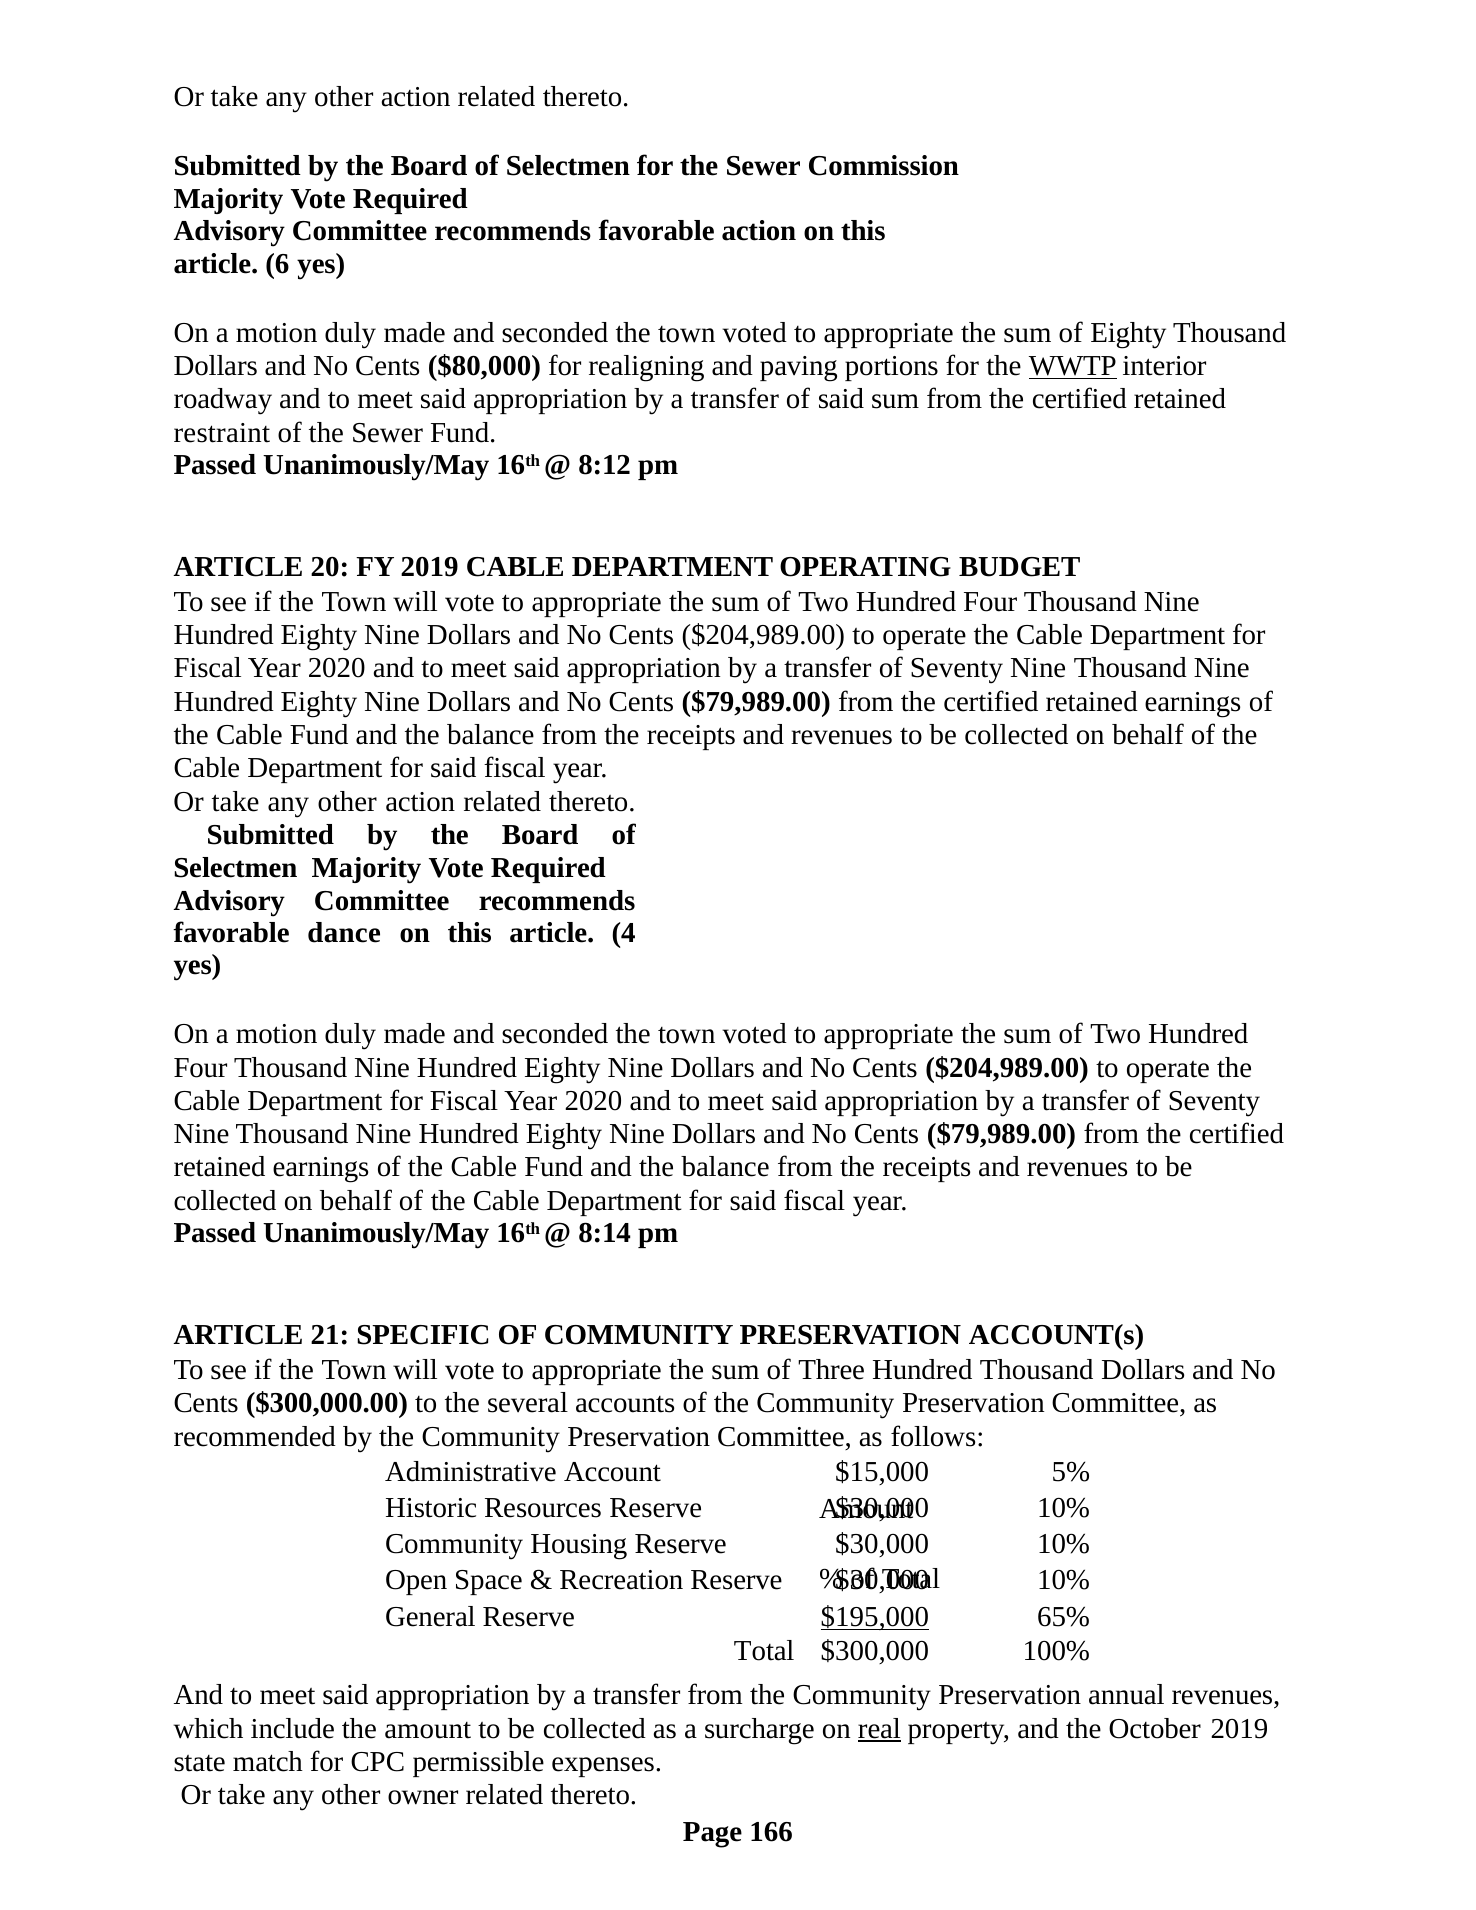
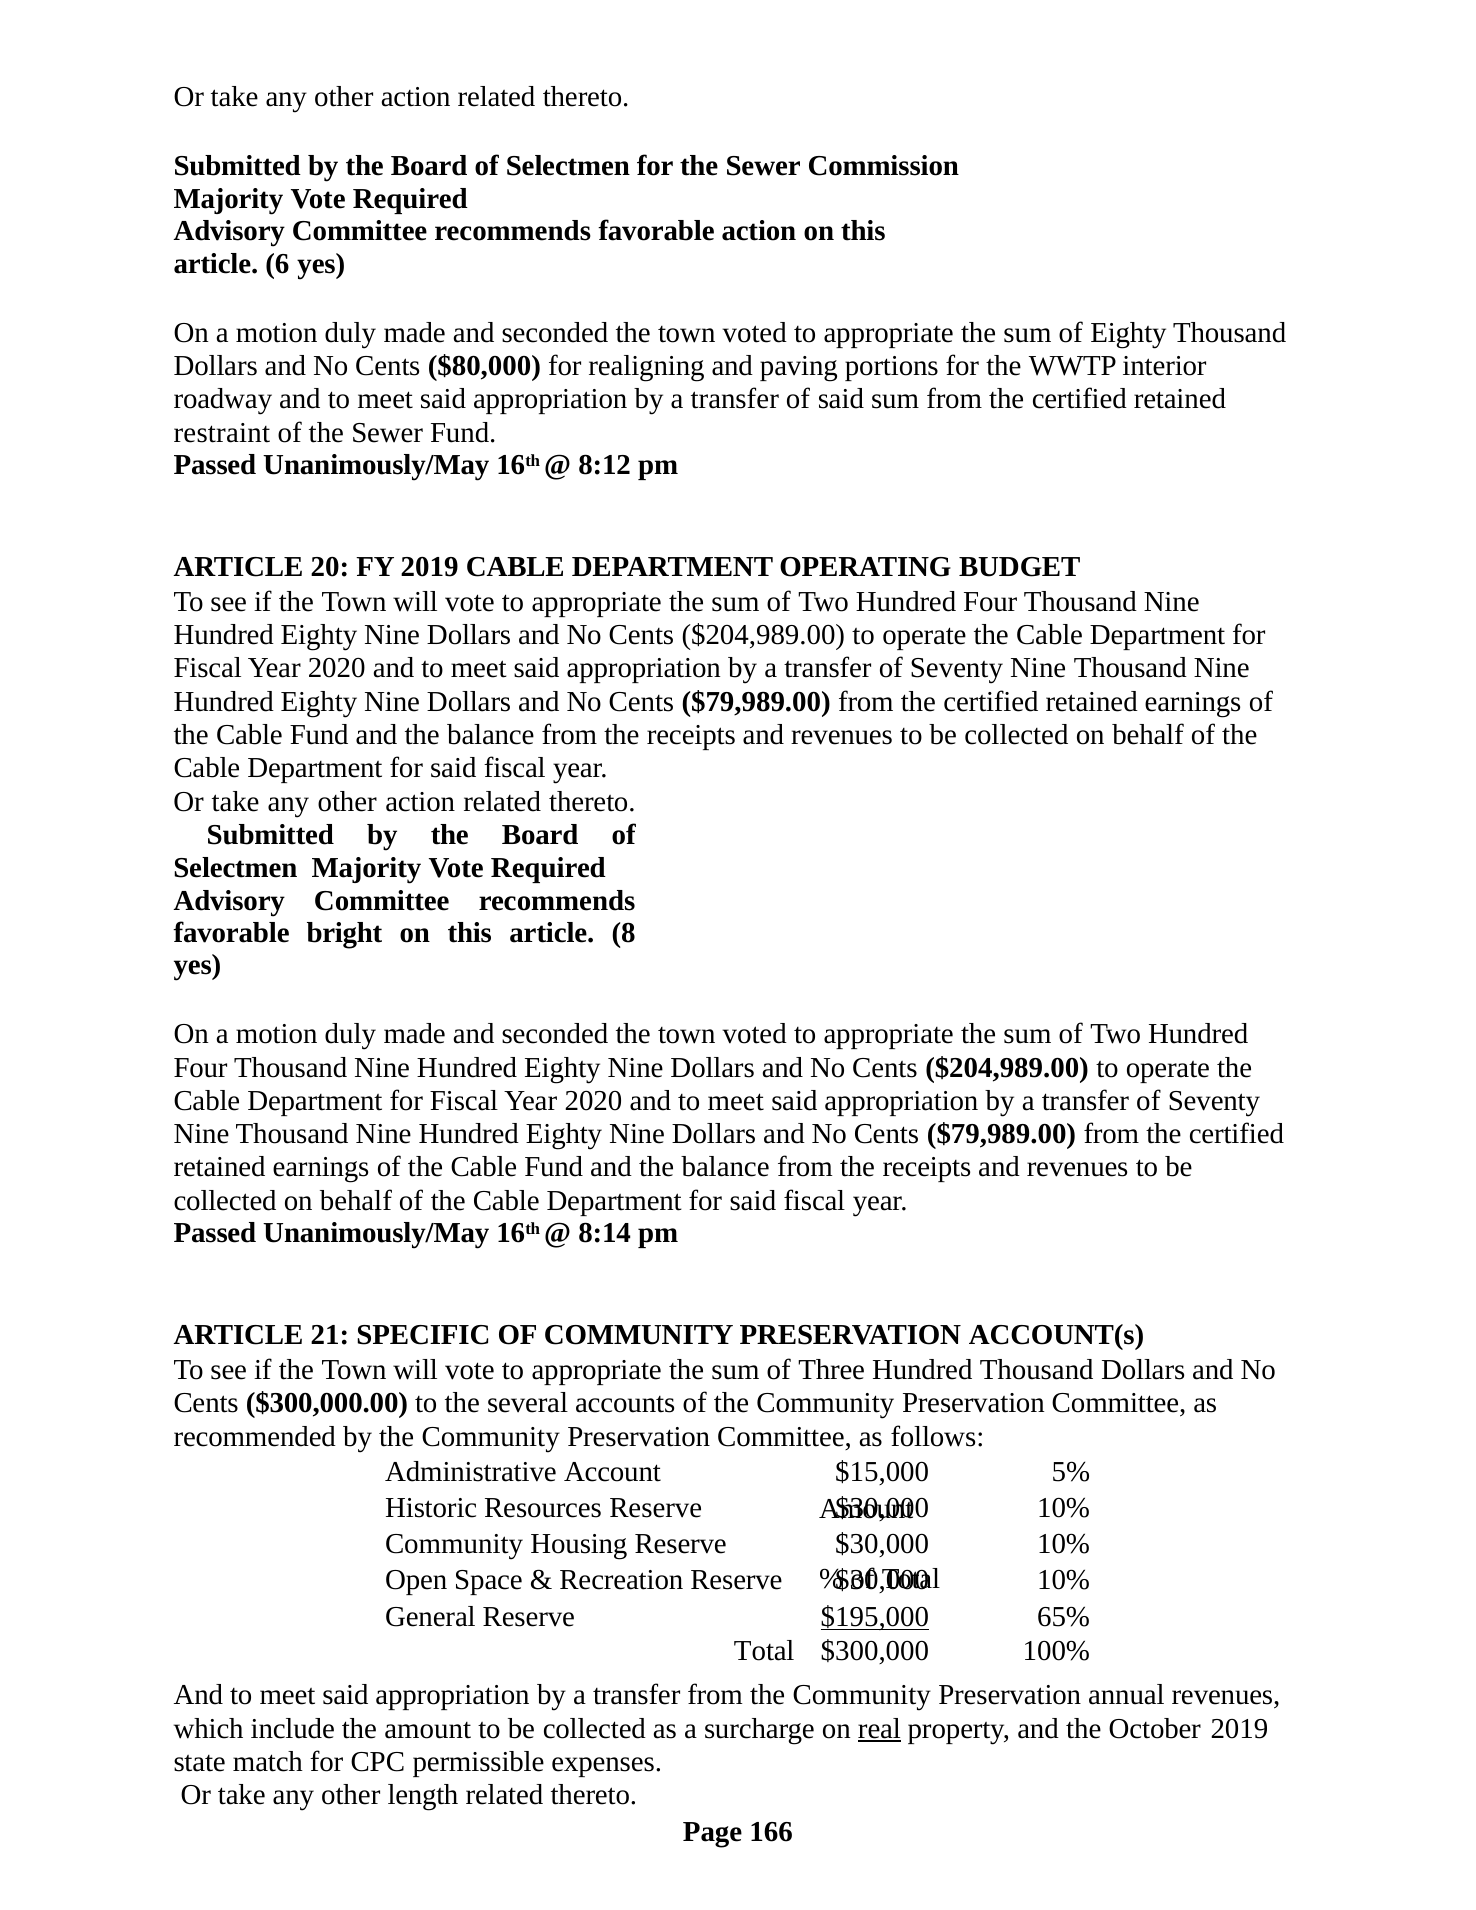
WWTP underline: present -> none (1073, 366)
dance: dance -> bright (344, 933)
4: 4 -> 8 (624, 933)
owner: owner -> length (423, 1795)
